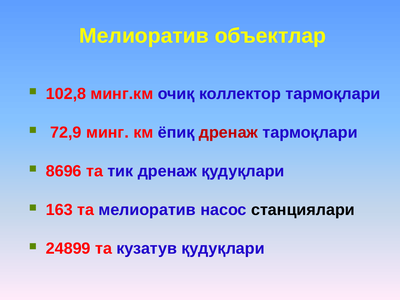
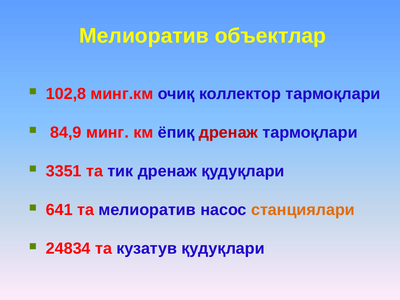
72,9: 72,9 -> 84,9 (66, 133)
8696: 8696 -> 3351 (64, 171)
163: 163 -> 641 (59, 210)
станциялари colour: black -> orange (303, 210)
24899: 24899 -> 24834 (68, 249)
